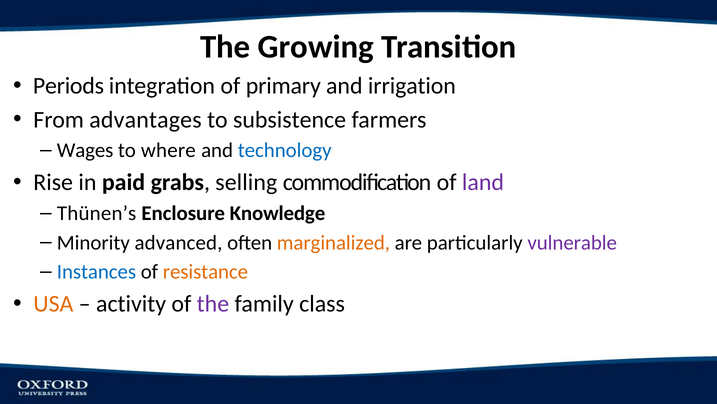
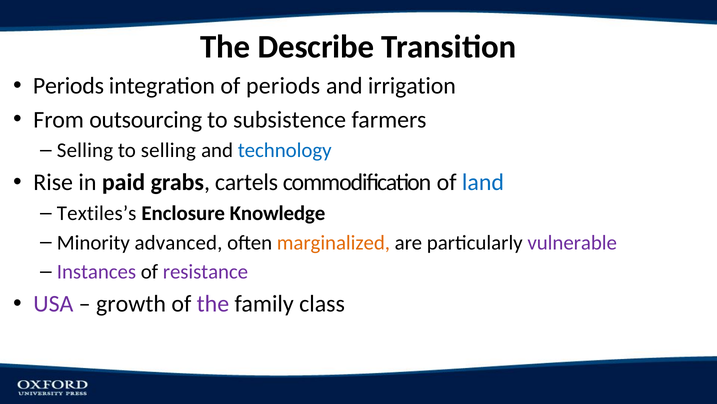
Growing: Growing -> Describe (316, 47)
of primary: primary -> periods (283, 86)
advantages: advantages -> outsourcing (146, 119)
Wages: Wages -> Selling (85, 150)
to where: where -> selling (168, 150)
selling: selling -> cartels (246, 182)
land colour: purple -> blue (483, 182)
Thünen’s: Thünen’s -> Textiles’s (97, 213)
Instances colour: blue -> purple (96, 271)
resistance colour: orange -> purple (205, 271)
USA colour: orange -> purple (53, 303)
activity: activity -> growth (131, 303)
